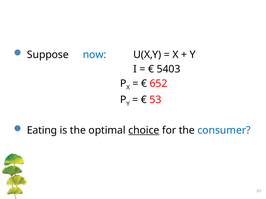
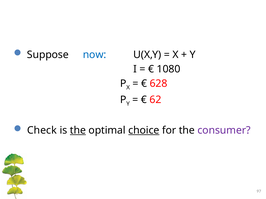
5403: 5403 -> 1080 (169, 69)
652: 652 -> 628 (159, 84)
53: 53 -> 62 (155, 100)
Eating: Eating -> Check (42, 131)
the underline: none -> present (78, 131)
consumer colour: blue -> purple (224, 131)
